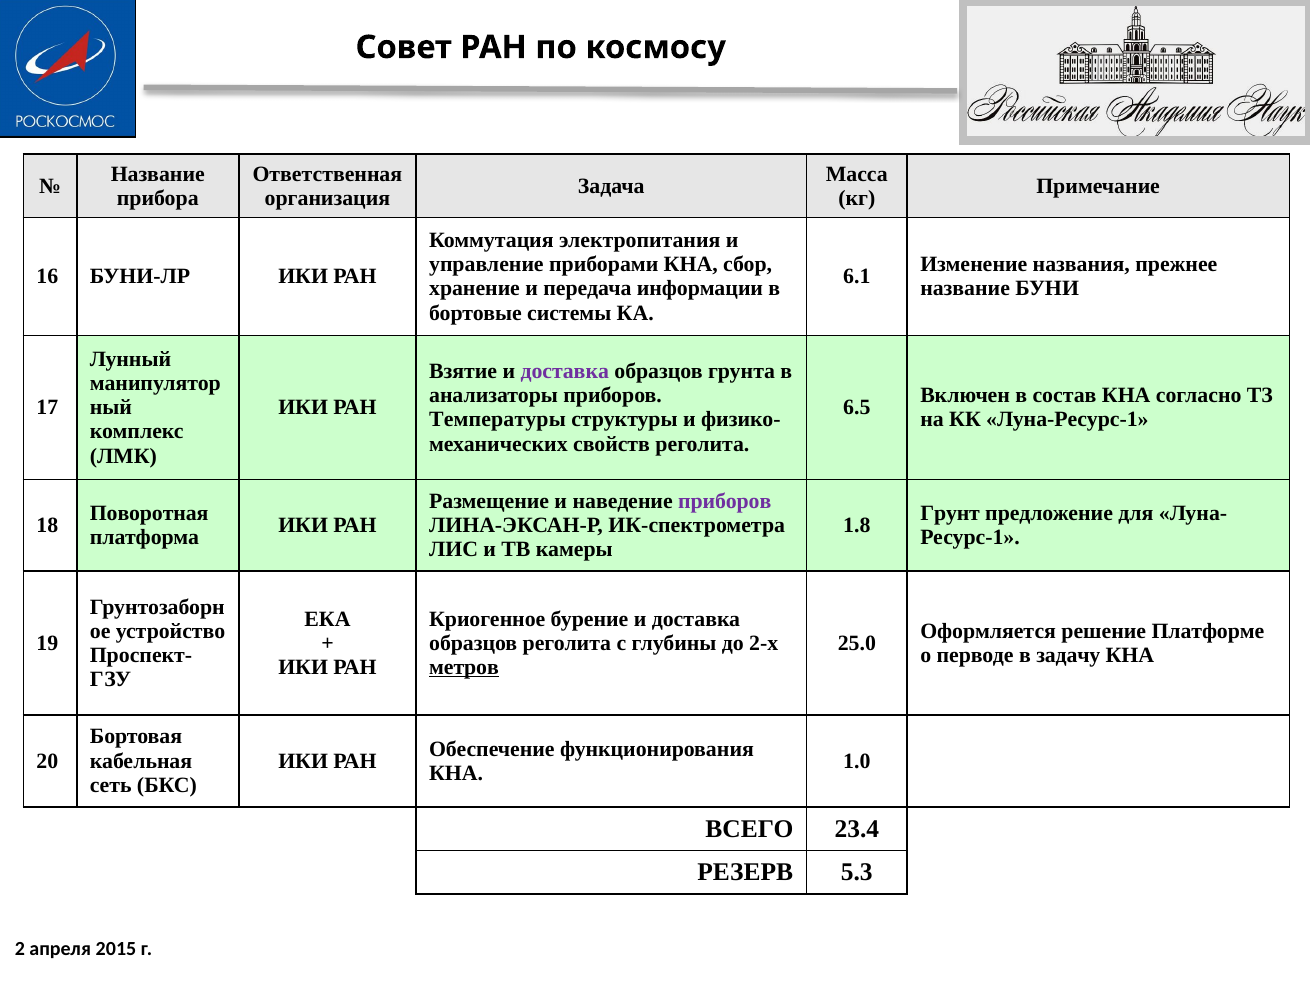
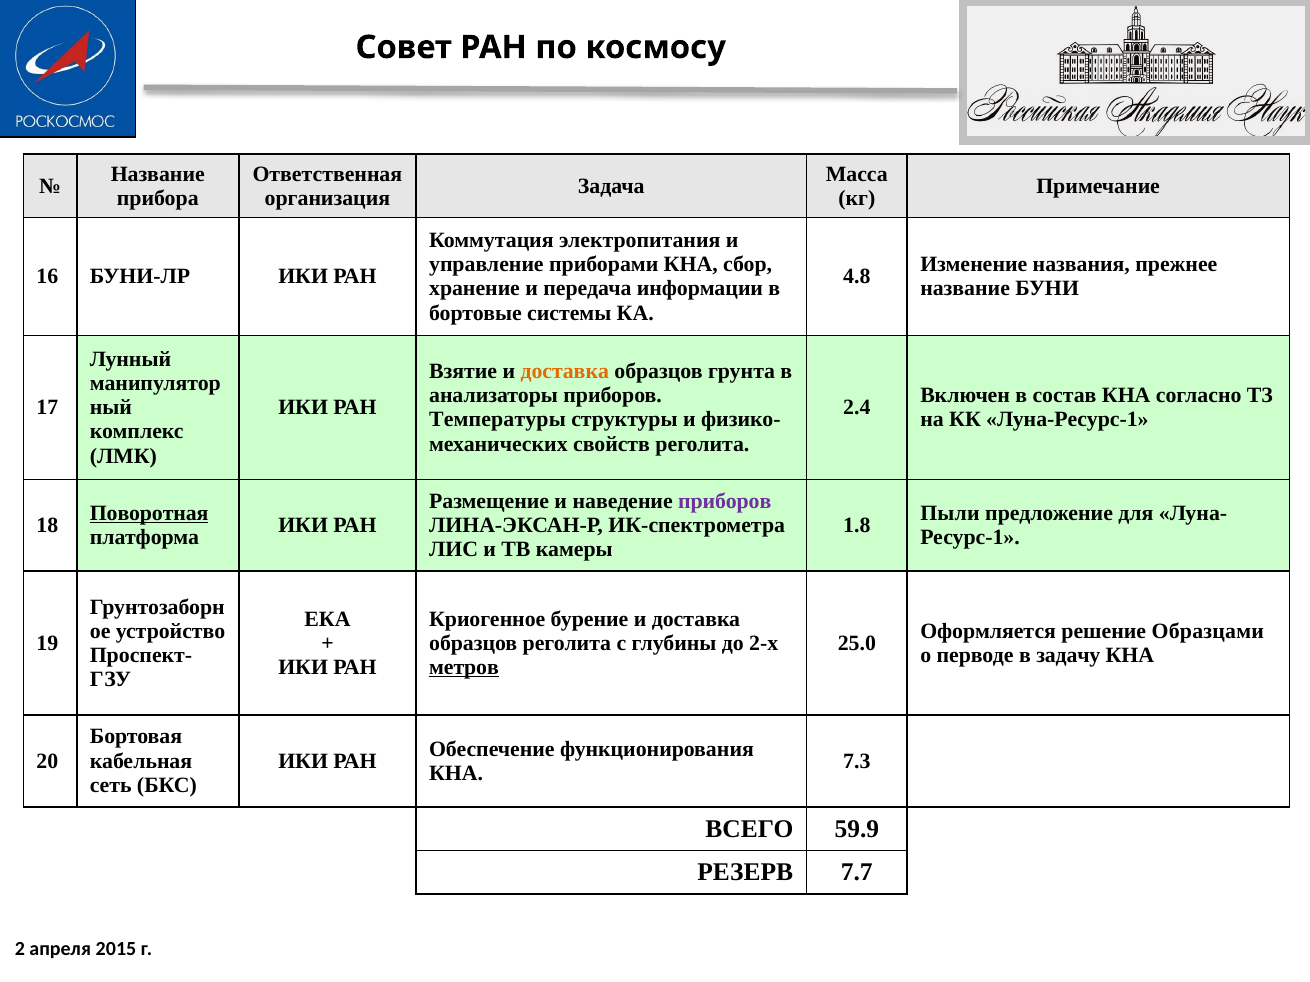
6.1: 6.1 -> 4.8 (857, 277)
доставка colour: purple -> orange (565, 371)
6.5: 6.5 -> 2.4 (857, 408)
Поворотная underline: none -> present (149, 513)
Грунт: Грунт -> Пыли (950, 513)
Платформе: Платформе -> Образцами (1208, 631)
1.0: 1.0 -> 7.3 (857, 761)
23.4: 23.4 -> 59.9 (857, 829)
5.3: 5.3 -> 7.7 (857, 873)
